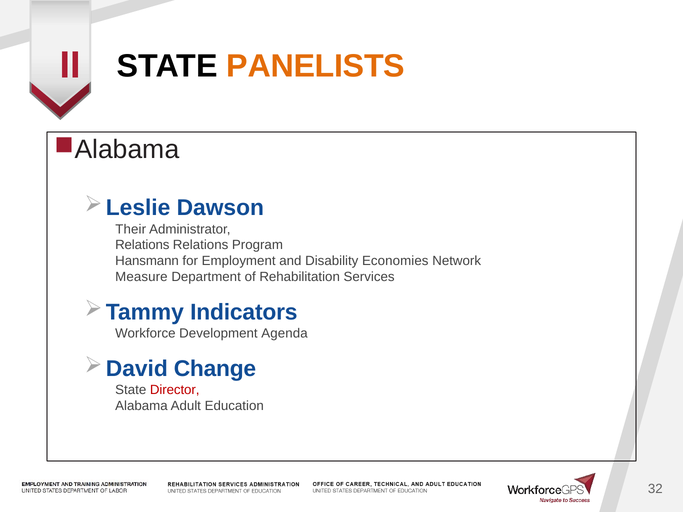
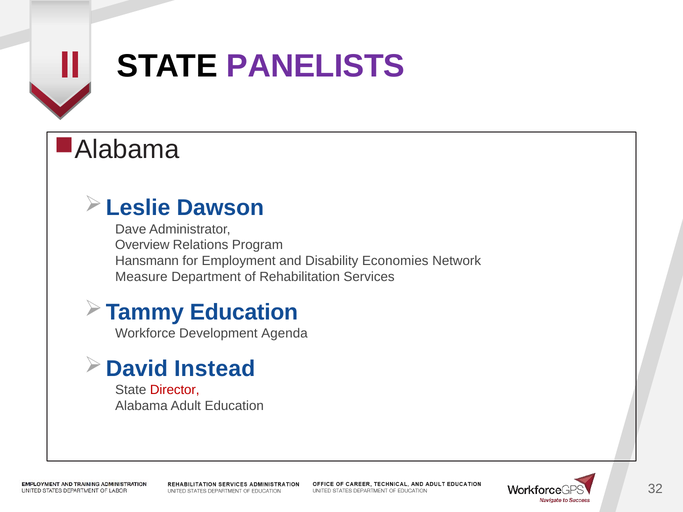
PANELISTS colour: orange -> purple (316, 66)
Their: Their -> Dave (131, 229)
Relations: Relations -> Overview (142, 245)
Indicators: Indicators -> Education (244, 312)
Change: Change -> Instead (215, 369)
